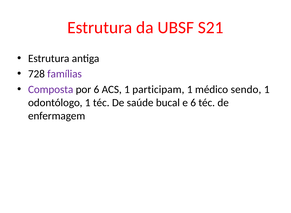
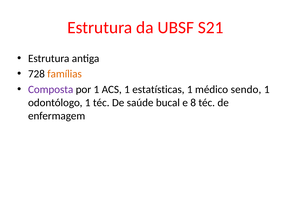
famílias colour: purple -> orange (65, 74)
por 6: 6 -> 1 (96, 89)
participam: participam -> estatísticas (158, 89)
e 6: 6 -> 8 (193, 103)
